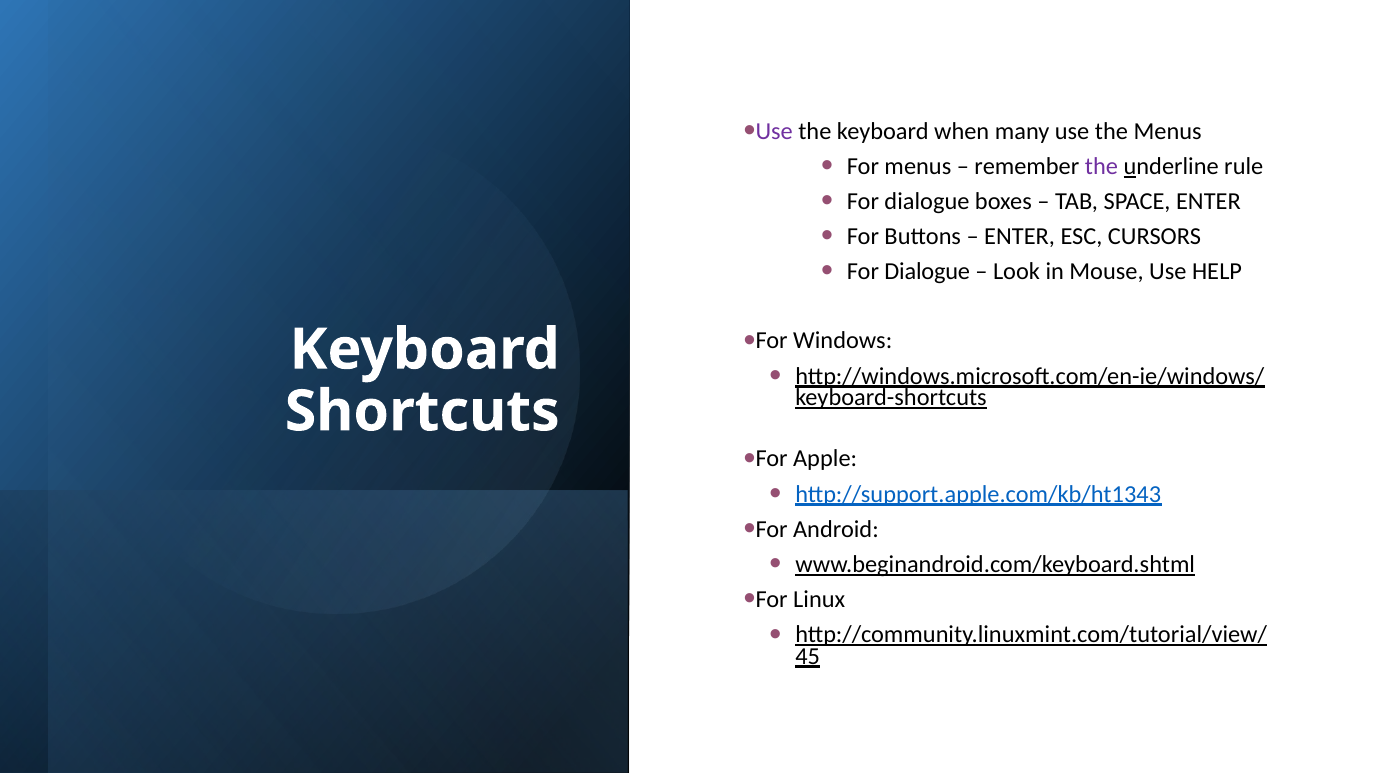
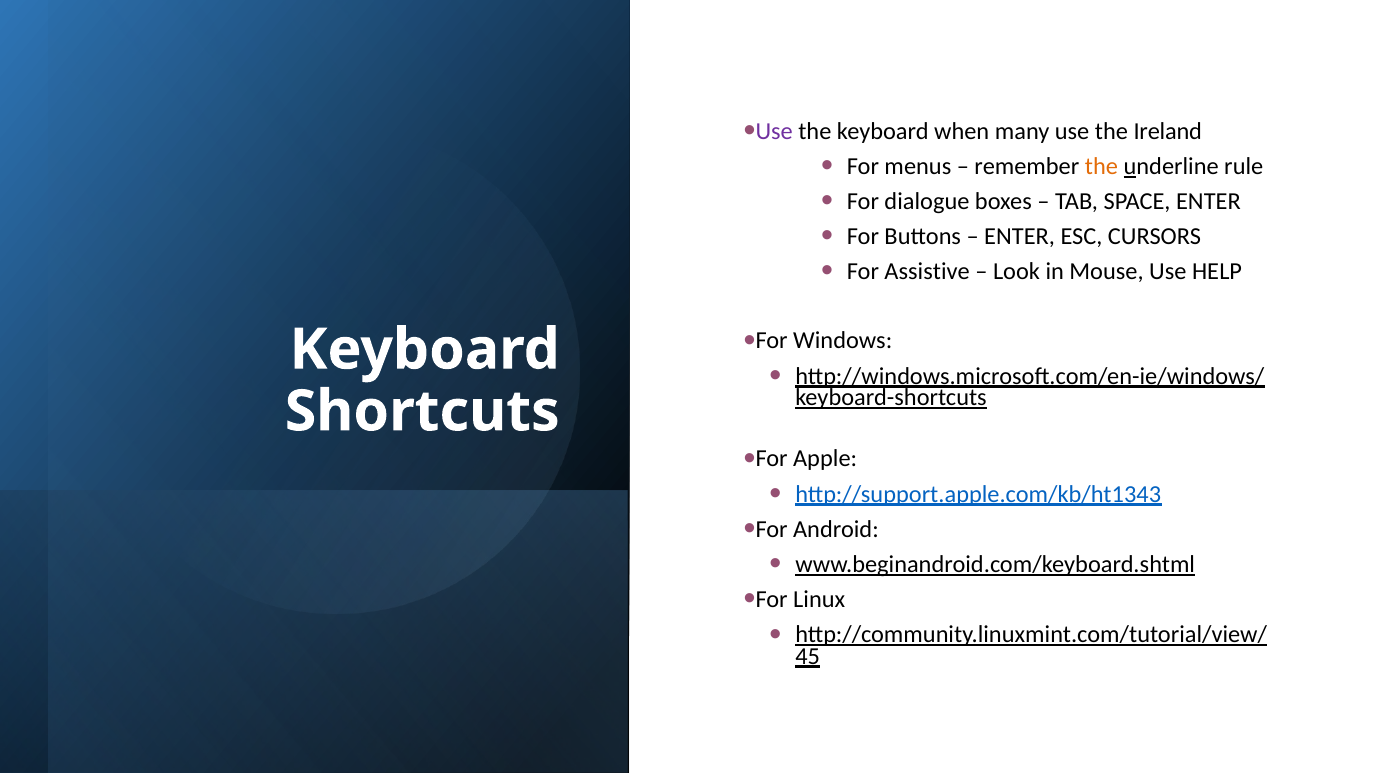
the Menus: Menus -> Ireland (1168, 131)
the colour: purple -> orange (1101, 166)
Dialogue: Dialogue -> Assistive (927, 271)
